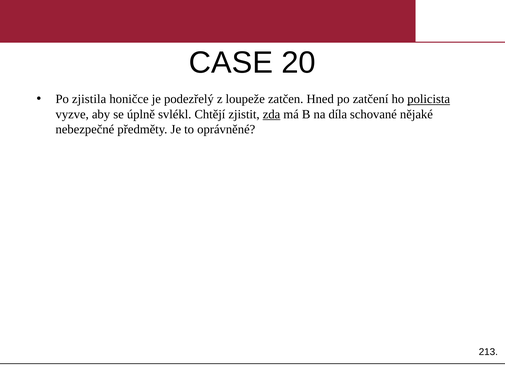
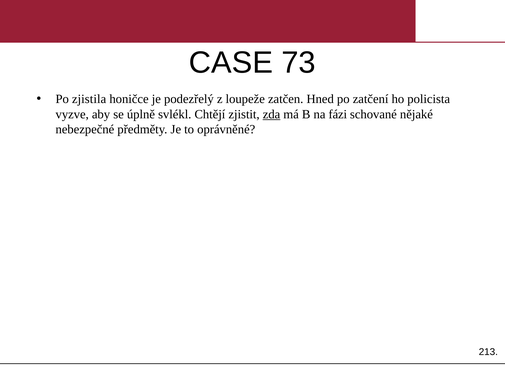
20: 20 -> 73 (299, 63)
policista underline: present -> none (429, 99)
díla: díla -> fázi (338, 115)
